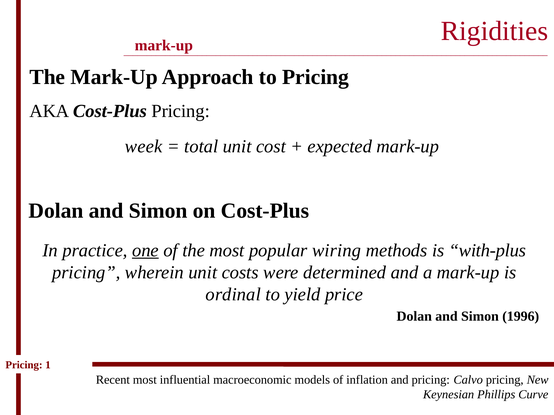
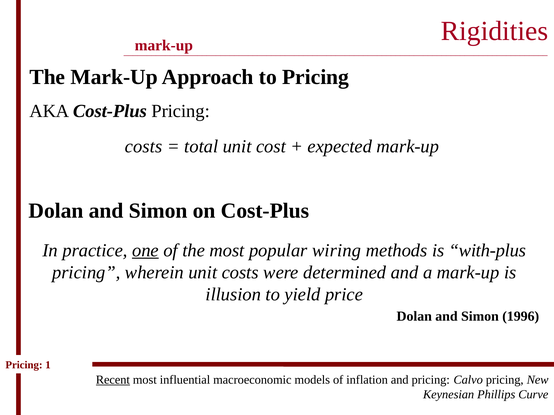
week: week -> costs (144, 146)
ordinal: ordinal -> illusion (233, 295)
Recent underline: none -> present (113, 380)
